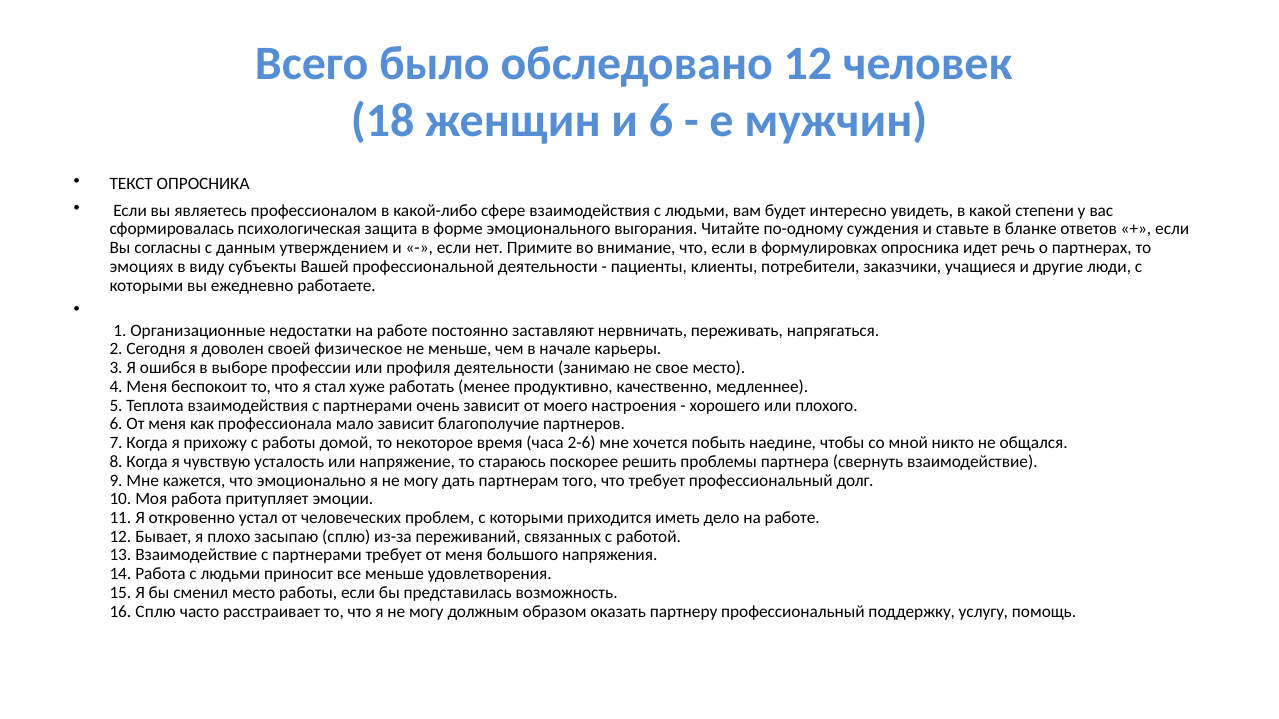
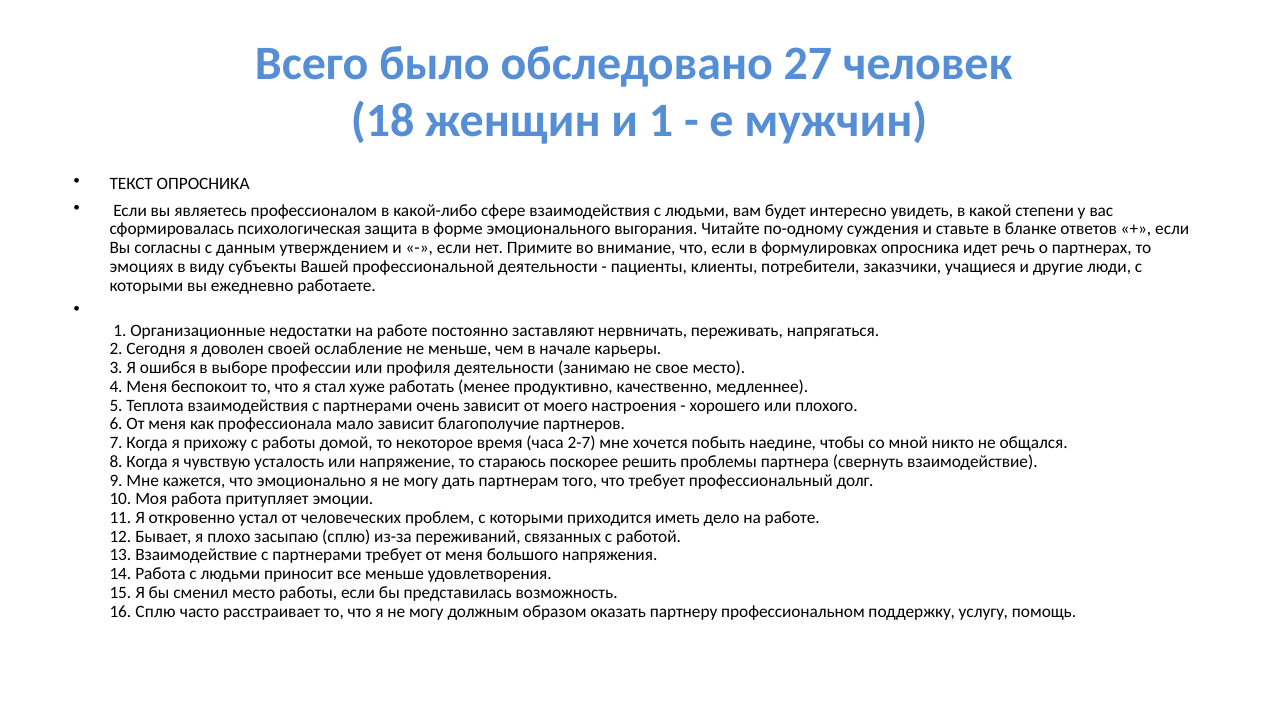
обследовано 12: 12 -> 27 (808, 63)
и 6: 6 -> 1 (661, 121)
физическое: физическое -> ослабление (358, 349)
2-6: 2-6 -> 2-7 (582, 443)
партнеру профессиональный: профессиональный -> профессиональном (793, 612)
